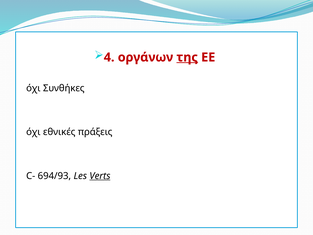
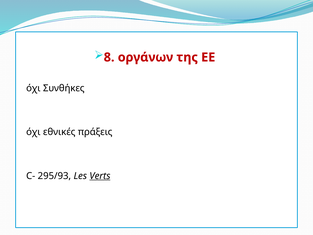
4: 4 -> 8 (109, 57)
της underline: present -> none (187, 57)
694/93: 694/93 -> 295/93 (54, 176)
